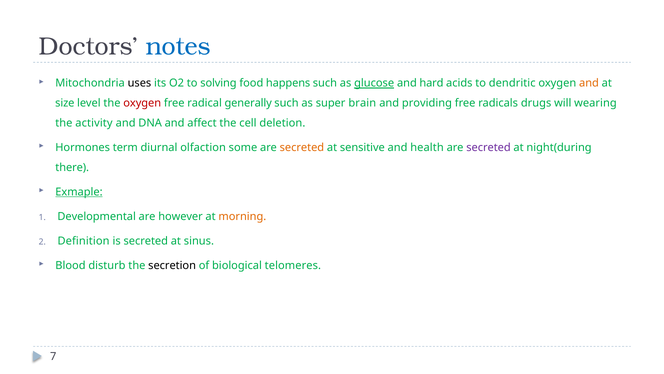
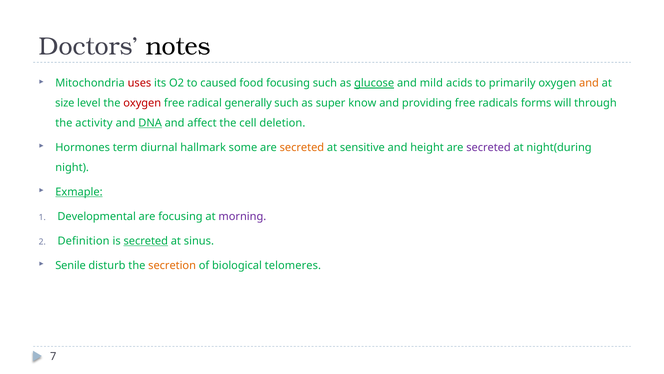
notes colour: blue -> black (178, 46)
uses colour: black -> red (139, 83)
solving: solving -> caused (218, 83)
food happens: happens -> focusing (288, 83)
hard: hard -> mild (431, 83)
dendritic: dendritic -> primarily (512, 83)
brain: brain -> know (362, 103)
drugs: drugs -> forms (536, 103)
wearing: wearing -> through (595, 103)
DNA underline: none -> present (150, 123)
olfaction: olfaction -> hallmark (203, 147)
health: health -> height (427, 147)
there: there -> night (72, 167)
are however: however -> focusing (180, 216)
morning colour: orange -> purple (242, 216)
secreted underline: none -> present (146, 241)
Blood: Blood -> Senile (71, 265)
secretion colour: black -> orange (172, 265)
